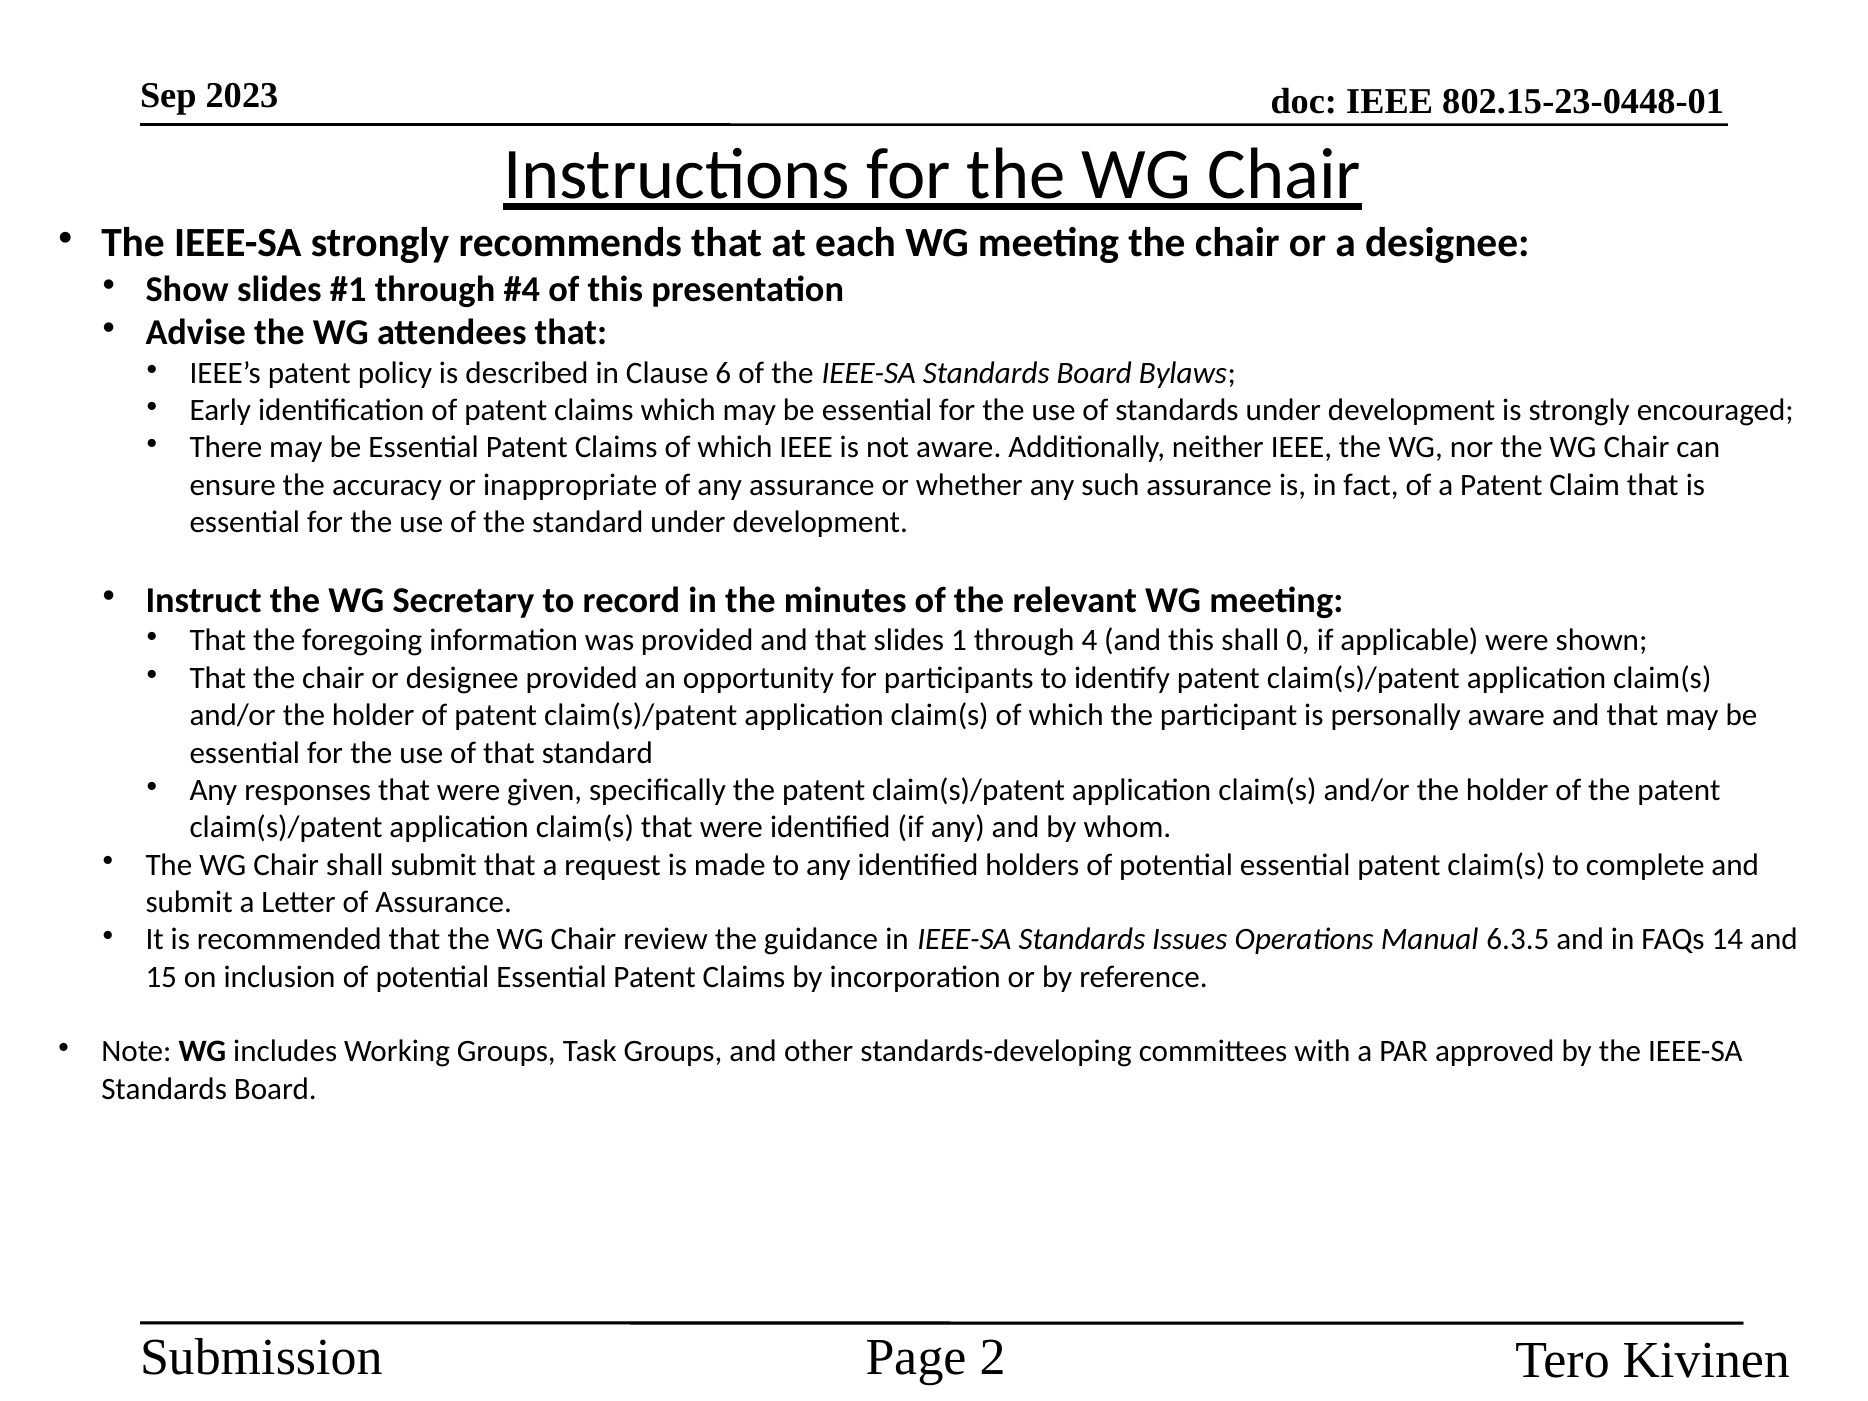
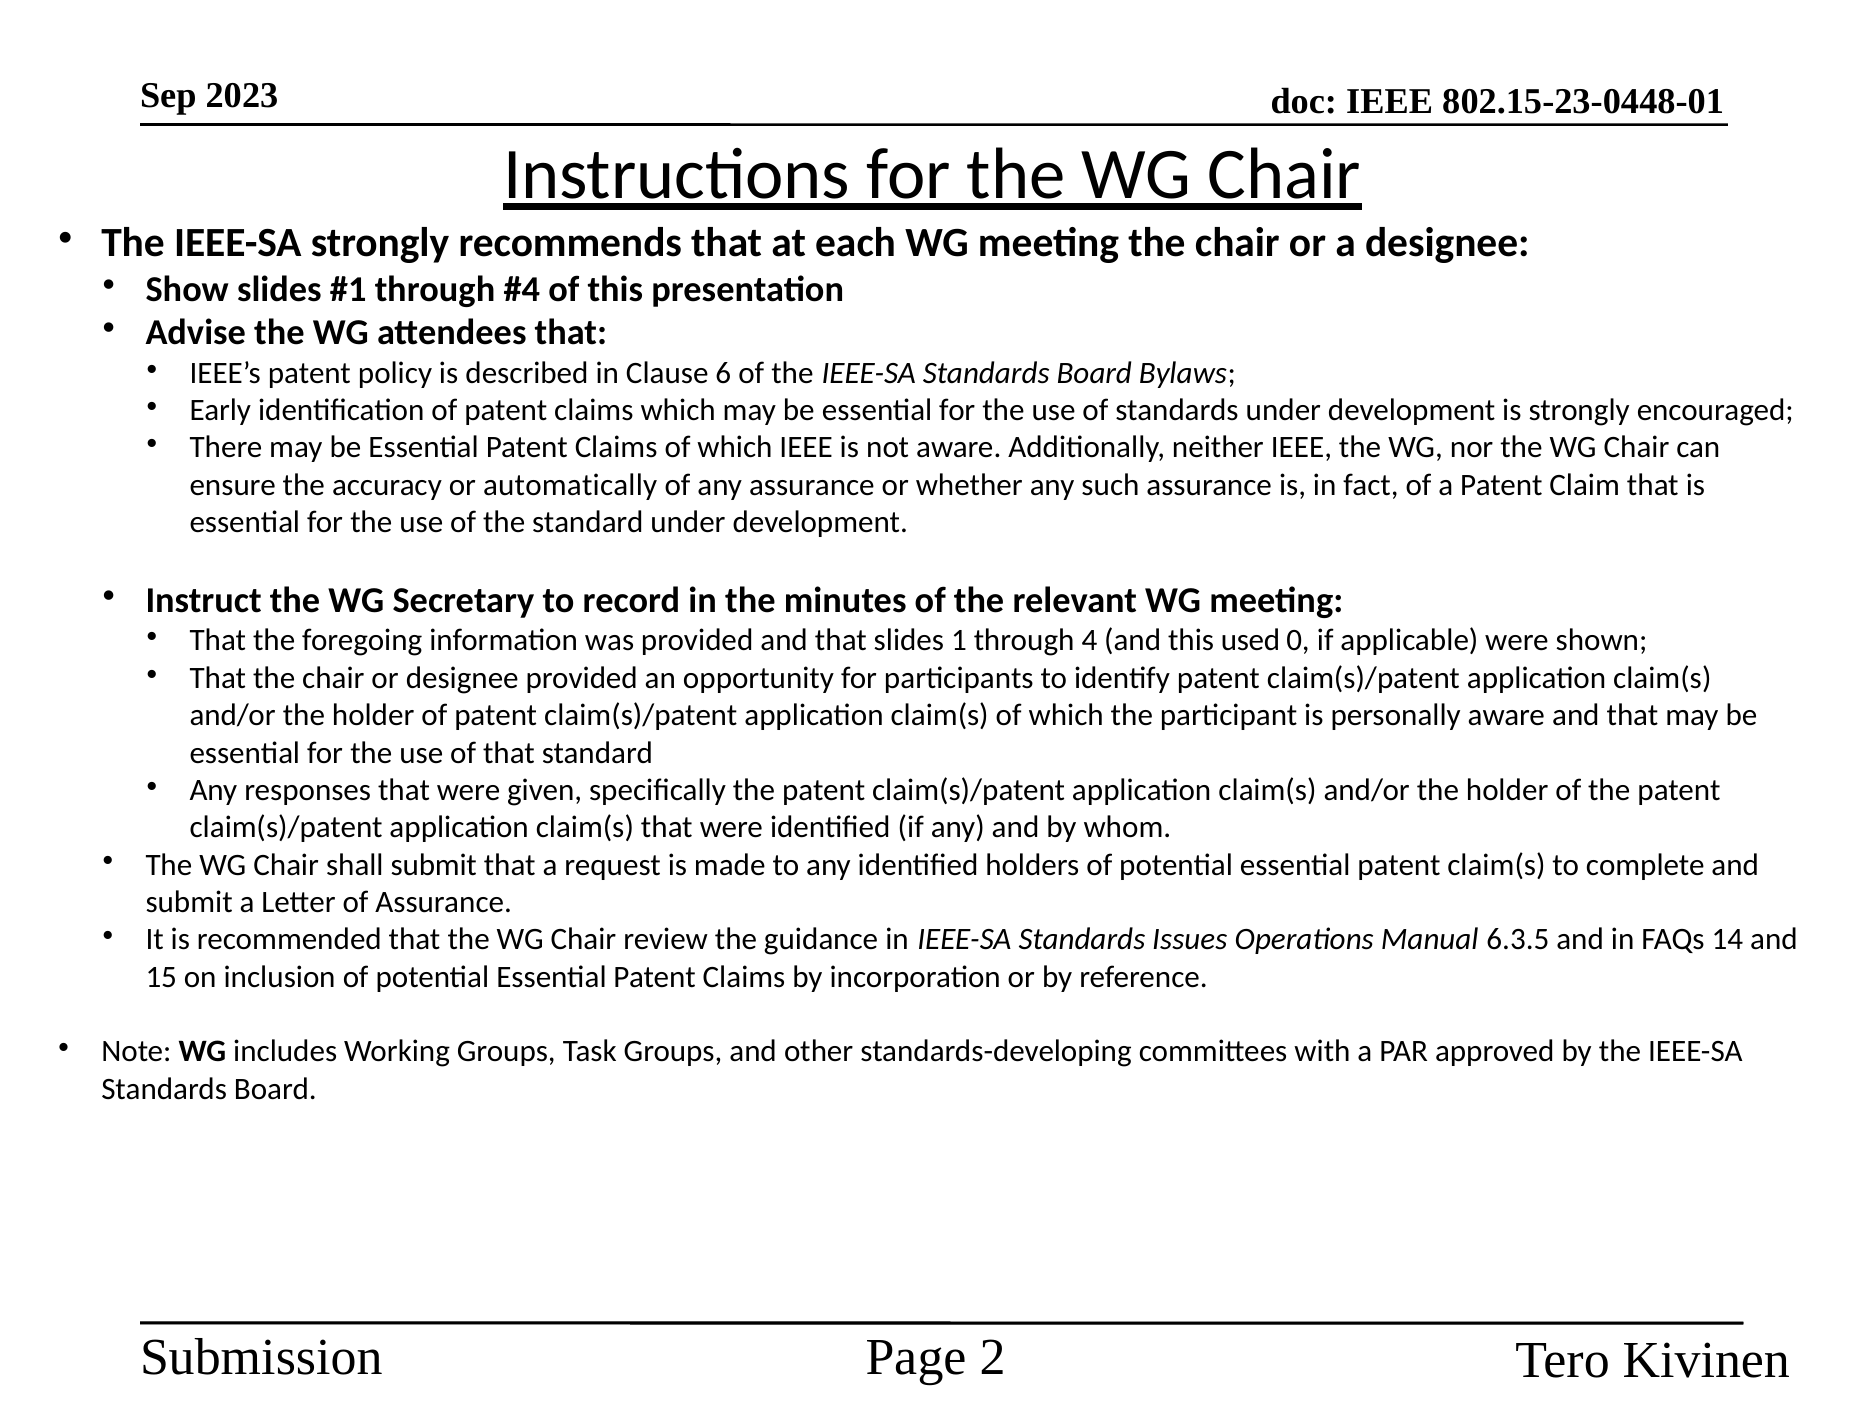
inappropriate: inappropriate -> automatically (570, 485)
this shall: shall -> used (1250, 641)
